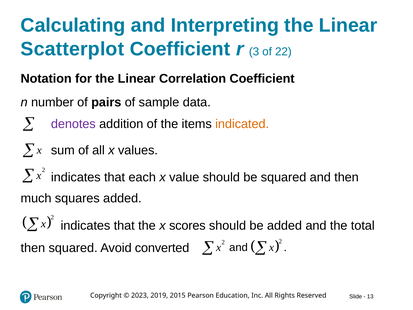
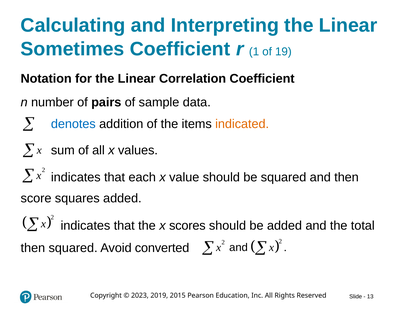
Scatterplot: Scatterplot -> Sometimes (73, 49)
3: 3 -> 1 (254, 52)
22: 22 -> 19 (283, 52)
denotes colour: purple -> blue (73, 124)
much: much -> score (36, 198)
